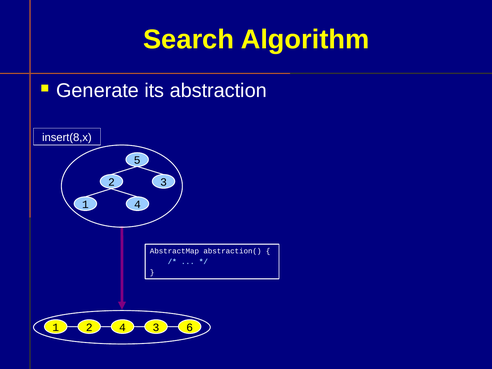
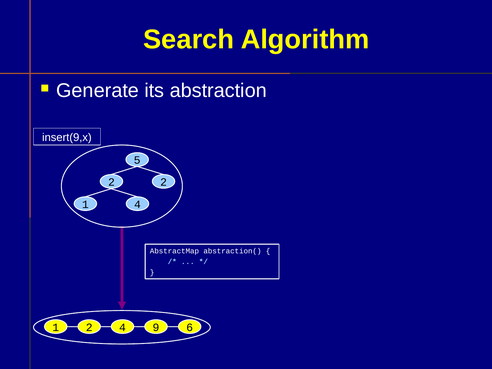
insert(8,x: insert(8,x -> insert(9,x (67, 137)
2 3: 3 -> 2 (164, 182)
4 3: 3 -> 9 (156, 328)
